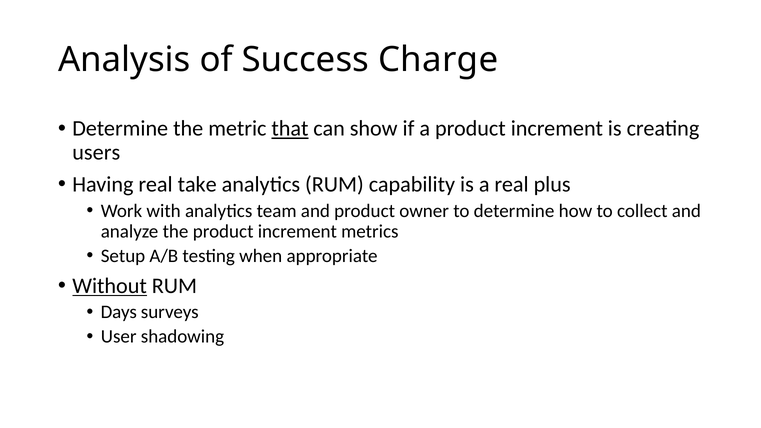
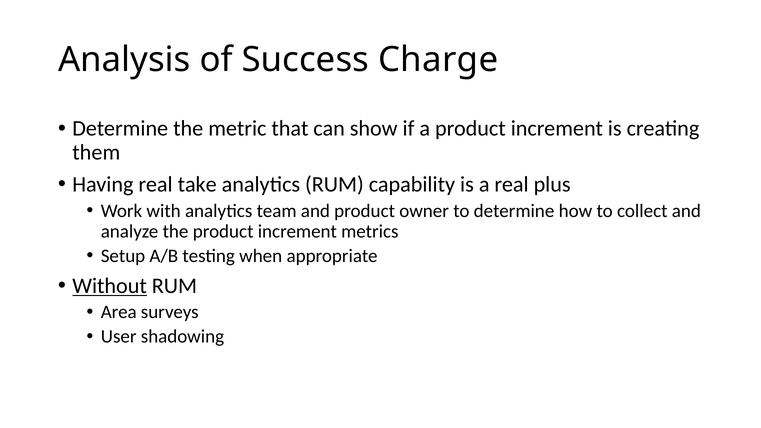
that underline: present -> none (290, 129)
users: users -> them (96, 153)
Days: Days -> Area (119, 312)
